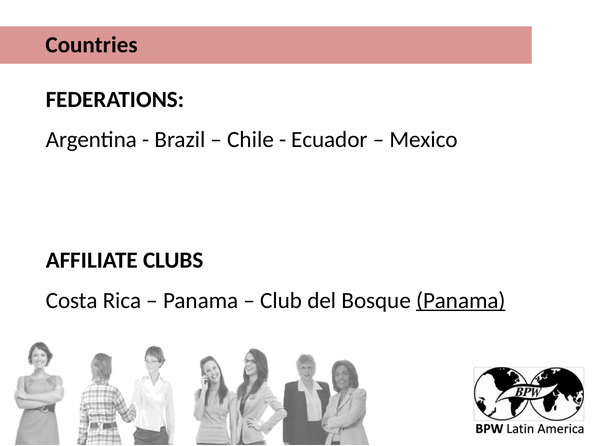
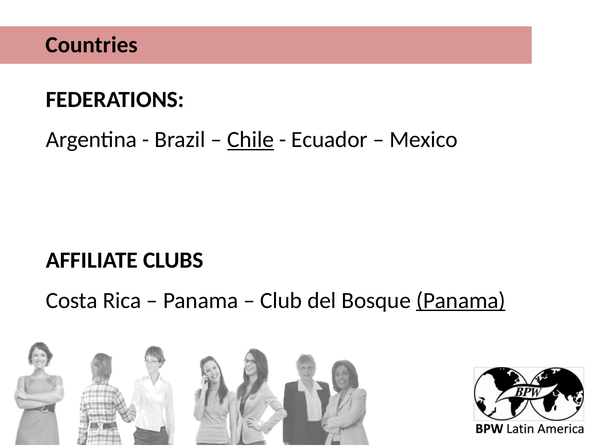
Chile underline: none -> present (251, 140)
